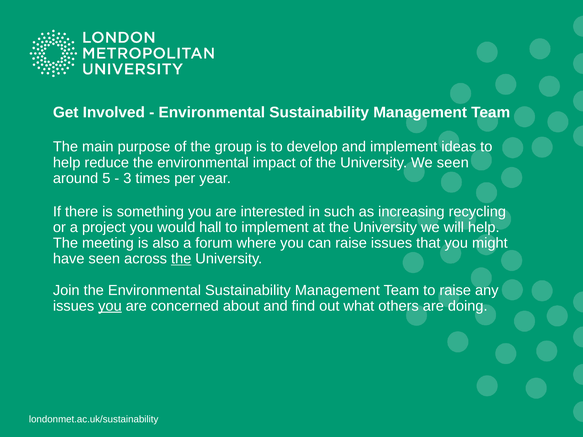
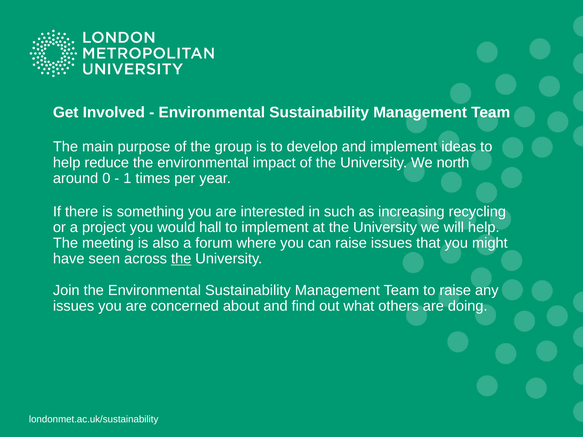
We seen: seen -> north (453, 163)
5: 5 -> 0 (106, 178)
3: 3 -> 1 (127, 178)
you underline: present -> none (110, 306)
